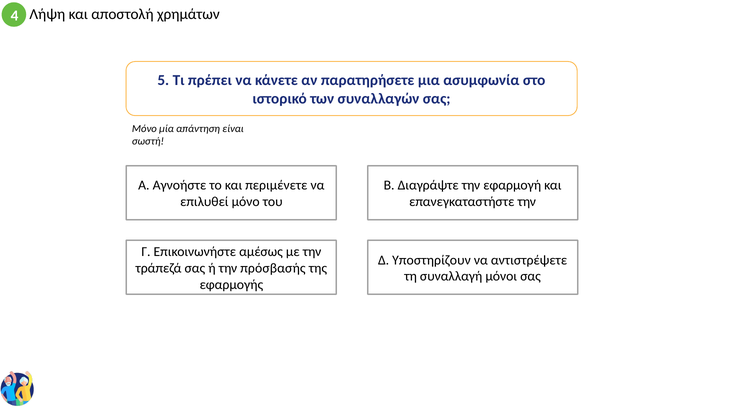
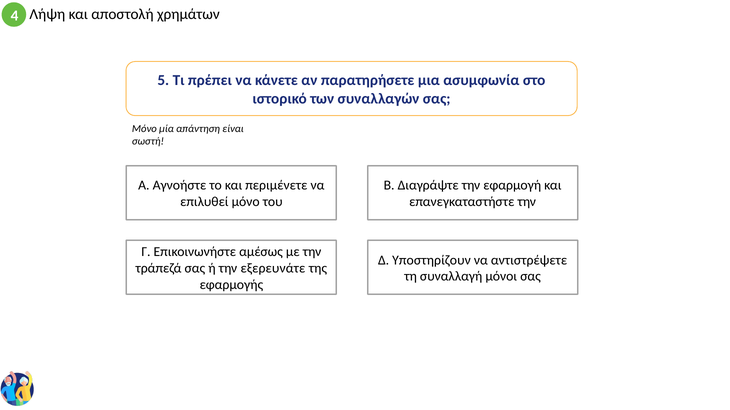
πρόσβασής: πρόσβασής -> εξερευνάτε (273, 269)
